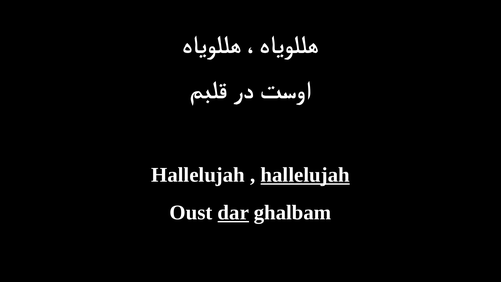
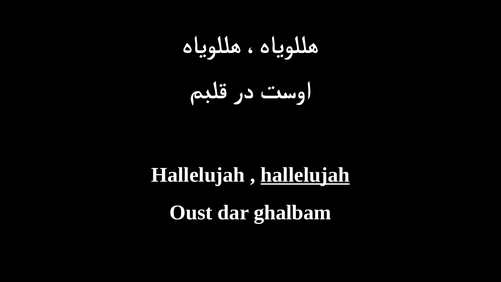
dar underline: present -> none (233, 212)
